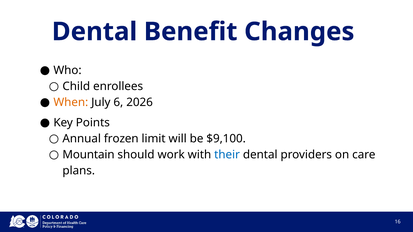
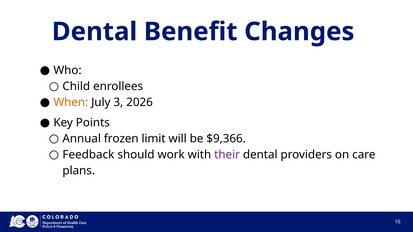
6: 6 -> 3 (118, 102)
$9,100: $9,100 -> $9,366 (226, 139)
Mountain: Mountain -> Feedback (88, 155)
their colour: blue -> purple (227, 155)
